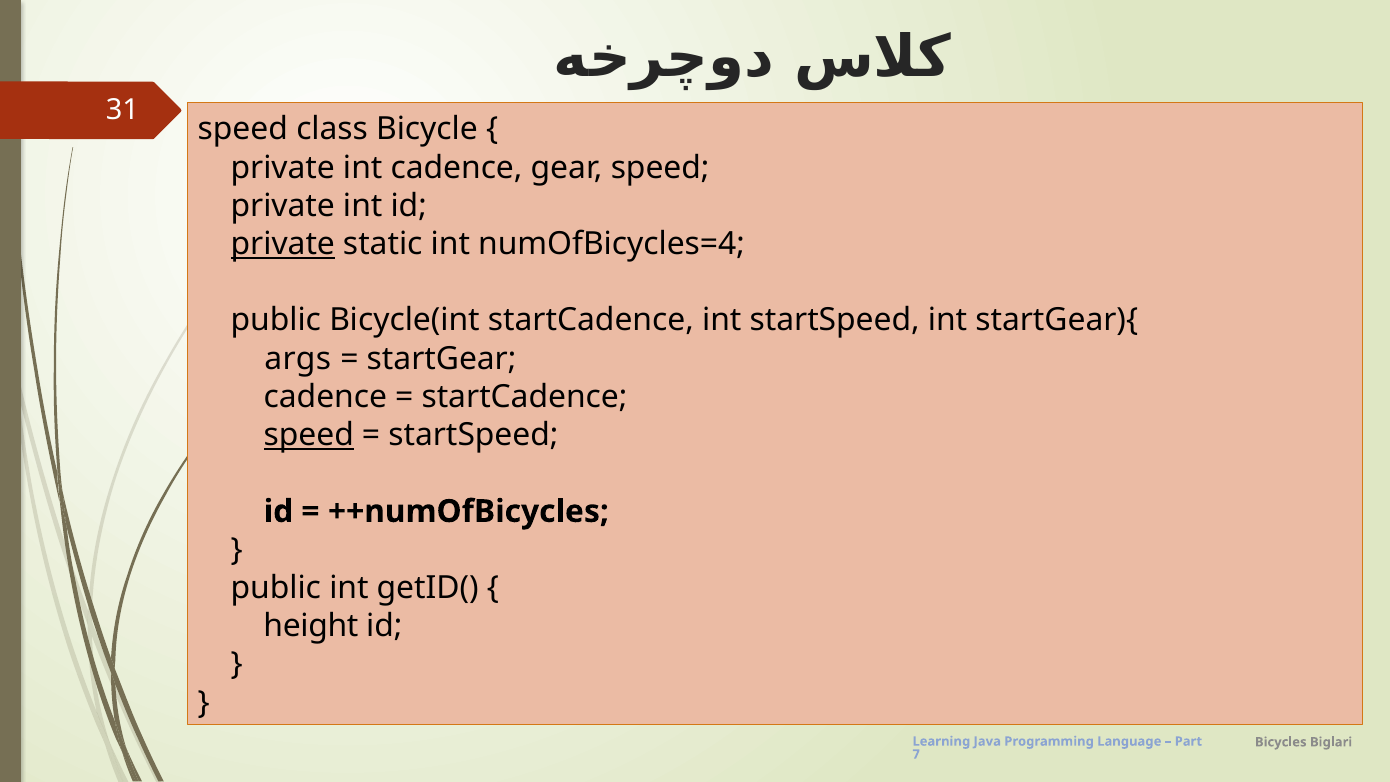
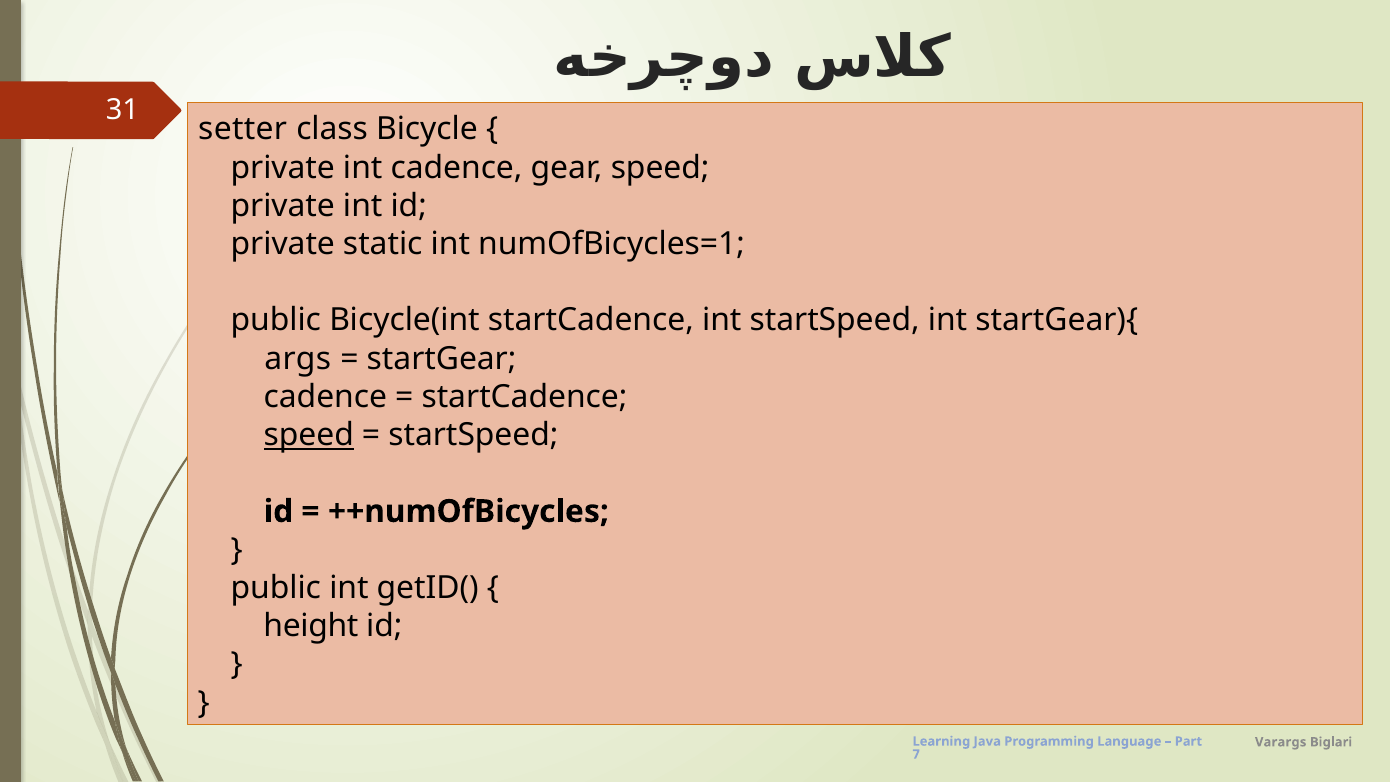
speed: speed -> setter (243, 129)
private underline: present -> none (283, 244)
numOfBicycles=4: numOfBicycles=4 -> numOfBicycles=1 (612, 244)
Bicycles: Bicycles -> Varargs (1281, 742)
